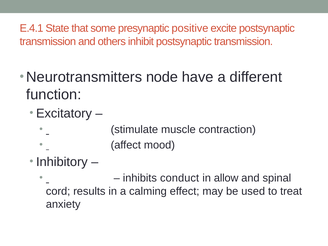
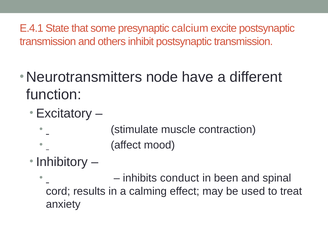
positive: positive -> calcium (190, 28)
allow: allow -> been (226, 178)
